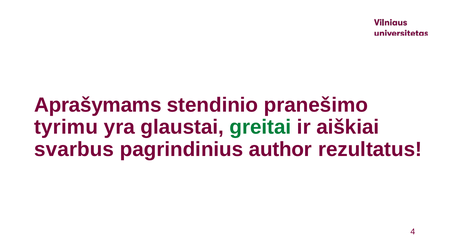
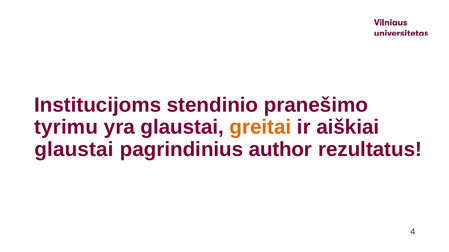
Aprašymams: Aprašymams -> Institucijoms (98, 105)
greitai colour: green -> orange (260, 127)
svarbus: svarbus -> glaustai (74, 150)
